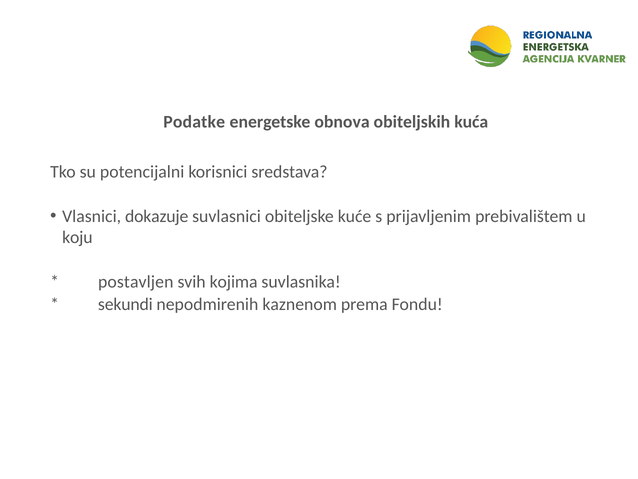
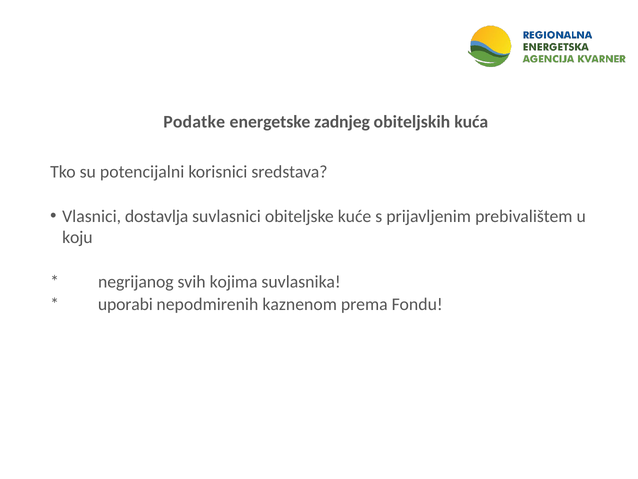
obnova: obnova -> zadnjeg (342, 122)
dokazuje: dokazuje -> dostavlja (157, 216)
postavljen: postavljen -> negrijanog (136, 282)
sekundi: sekundi -> uporabi (125, 304)
